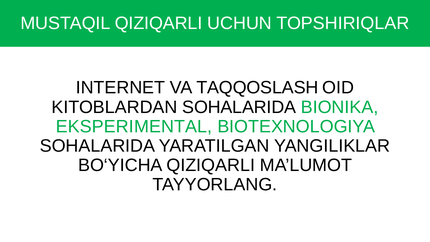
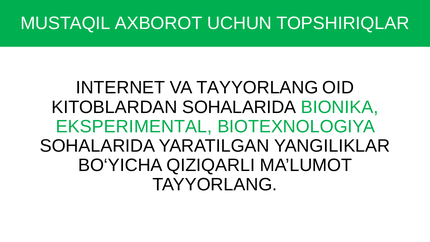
MUSTAQIL QIZIQARLI: QIZIQARLI -> AXBOROT (159, 23)
VA TAQQOSLASH: TAQQOSLASH -> TAYYORLANG (257, 88)
